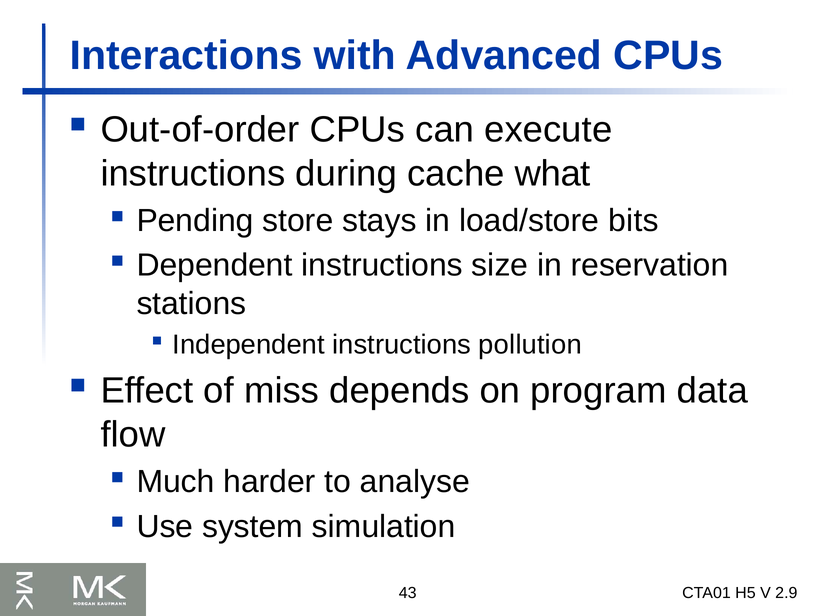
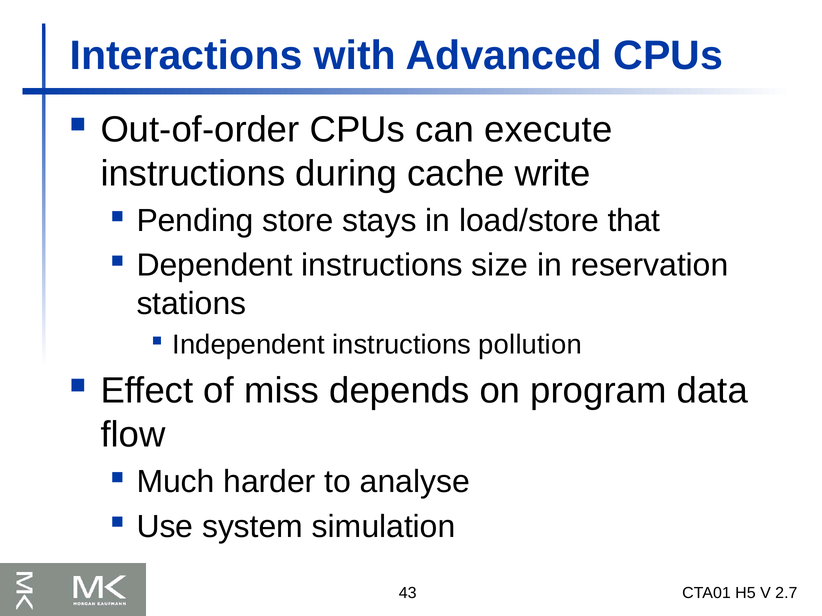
what: what -> write (553, 174)
bits: bits -> that (634, 221)
2.9: 2.9 -> 2.7 (786, 593)
